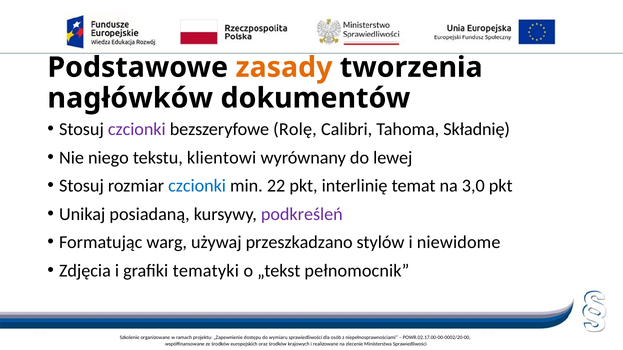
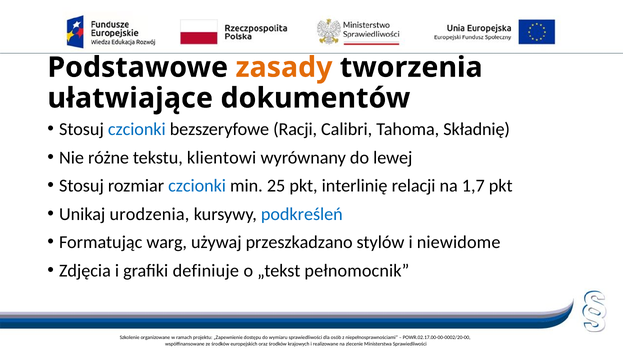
nagłówków: nagłówków -> ułatwiające (130, 98)
czcionki colour: purple -> blue (137, 129)
Rolę: Rolę -> Racji (295, 129)
niego: niego -> różne (109, 158)
22: 22 -> 25 (276, 186)
temat: temat -> relacji (414, 186)
3,0: 3,0 -> 1,7 (473, 186)
posiadaną: posiadaną -> urodzenia (149, 214)
podkreśleń colour: purple -> blue (302, 214)
tematyki: tematyki -> definiuje (206, 271)
